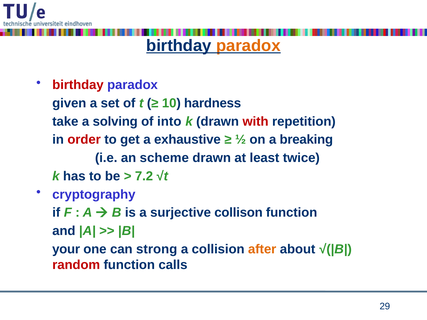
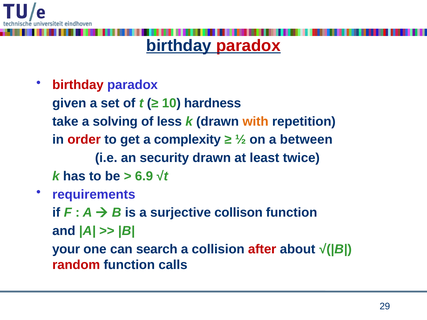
paradox colour: orange -> red (248, 46)
into: into -> less (169, 122)
with colour: red -> orange (256, 122)
exhaustive: exhaustive -> complexity (187, 140)
breaking: breaking -> between (306, 140)
scheme: scheme -> security (164, 158)
7.2: 7.2 -> 6.9 (144, 176)
cryptography: cryptography -> requirements (94, 195)
strong: strong -> search (157, 249)
after colour: orange -> red (262, 249)
